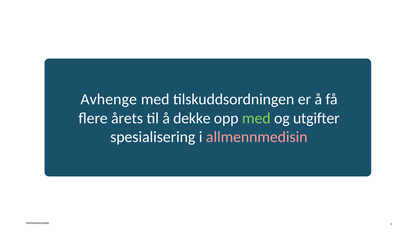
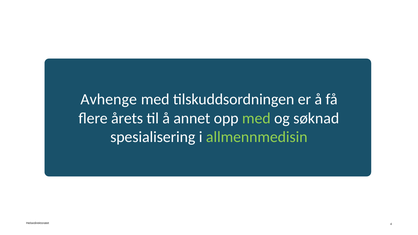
dekke: dekke -> annet (192, 118)
utgifter: utgifter -> søknad (316, 118)
allmennmedisin colour: pink -> light green (257, 137)
